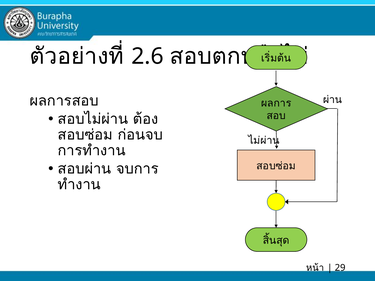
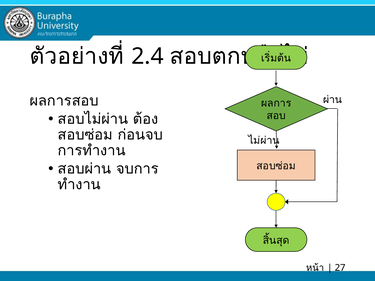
2.6: 2.6 -> 2.4 (148, 56)
29: 29 -> 27 (340, 268)
